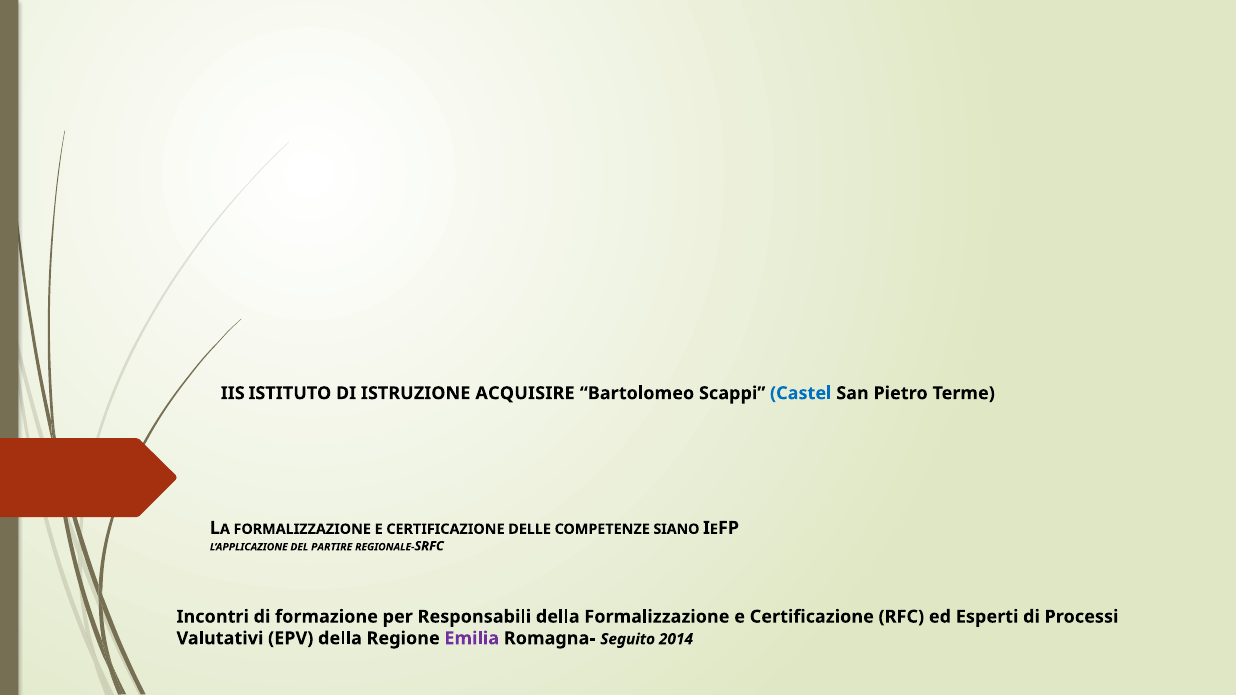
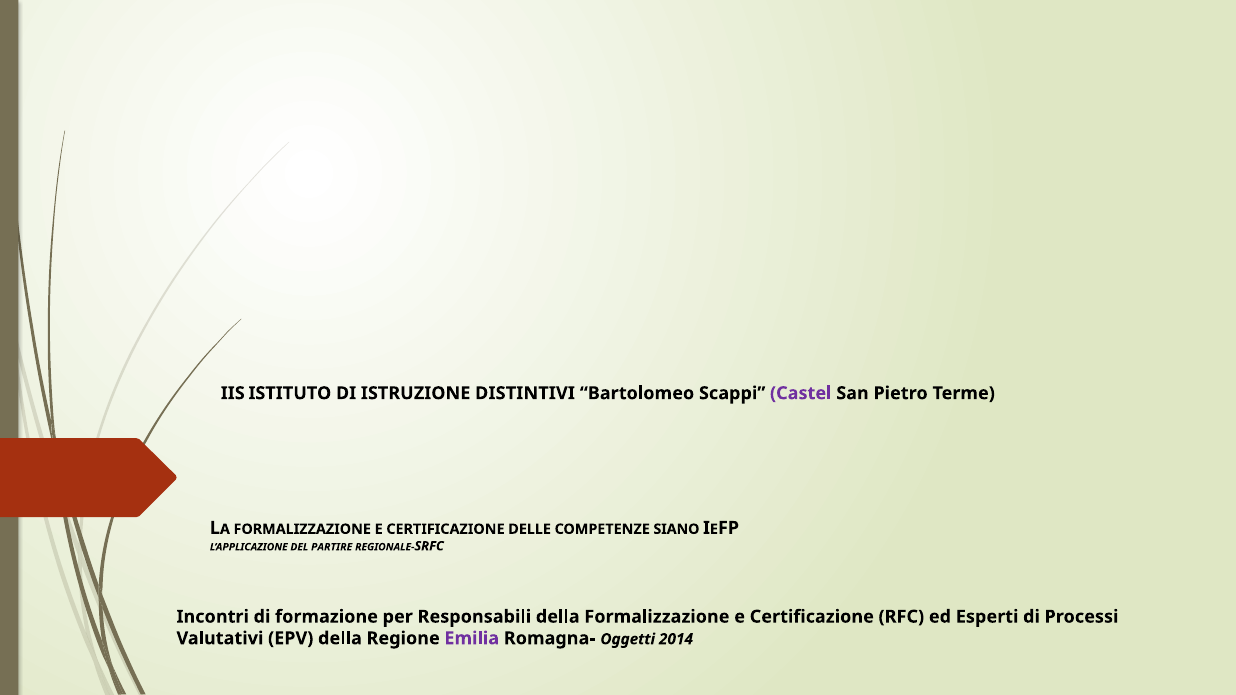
ACQUISIRE: ACQUISIRE -> DISTINTIVI (525, 393)
Castel colour: blue -> purple (801, 393)
Seguito: Seguito -> Oggetti (628, 639)
